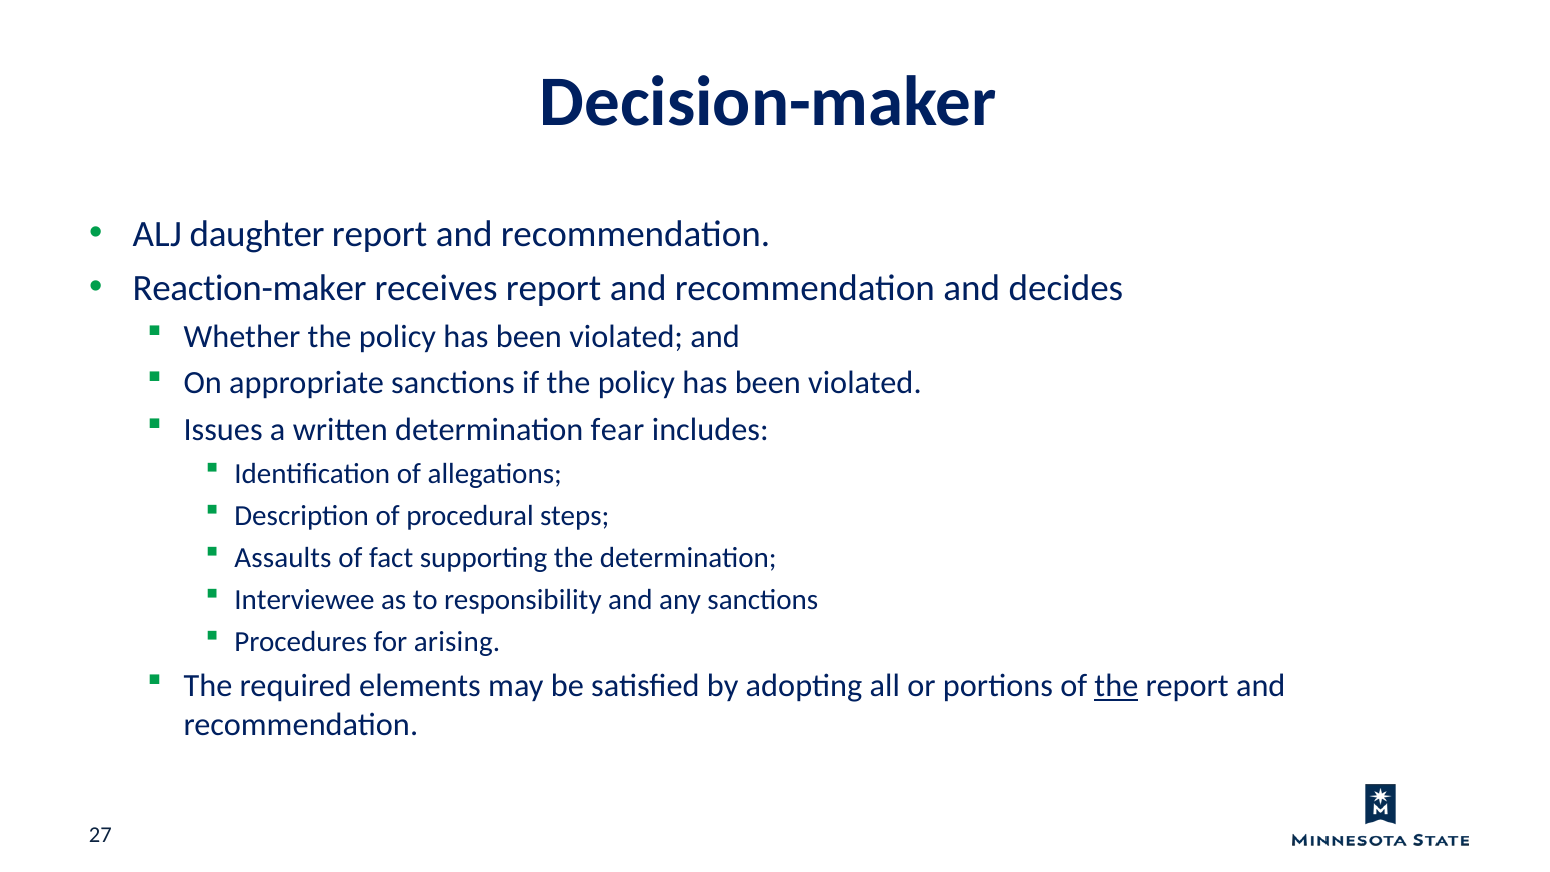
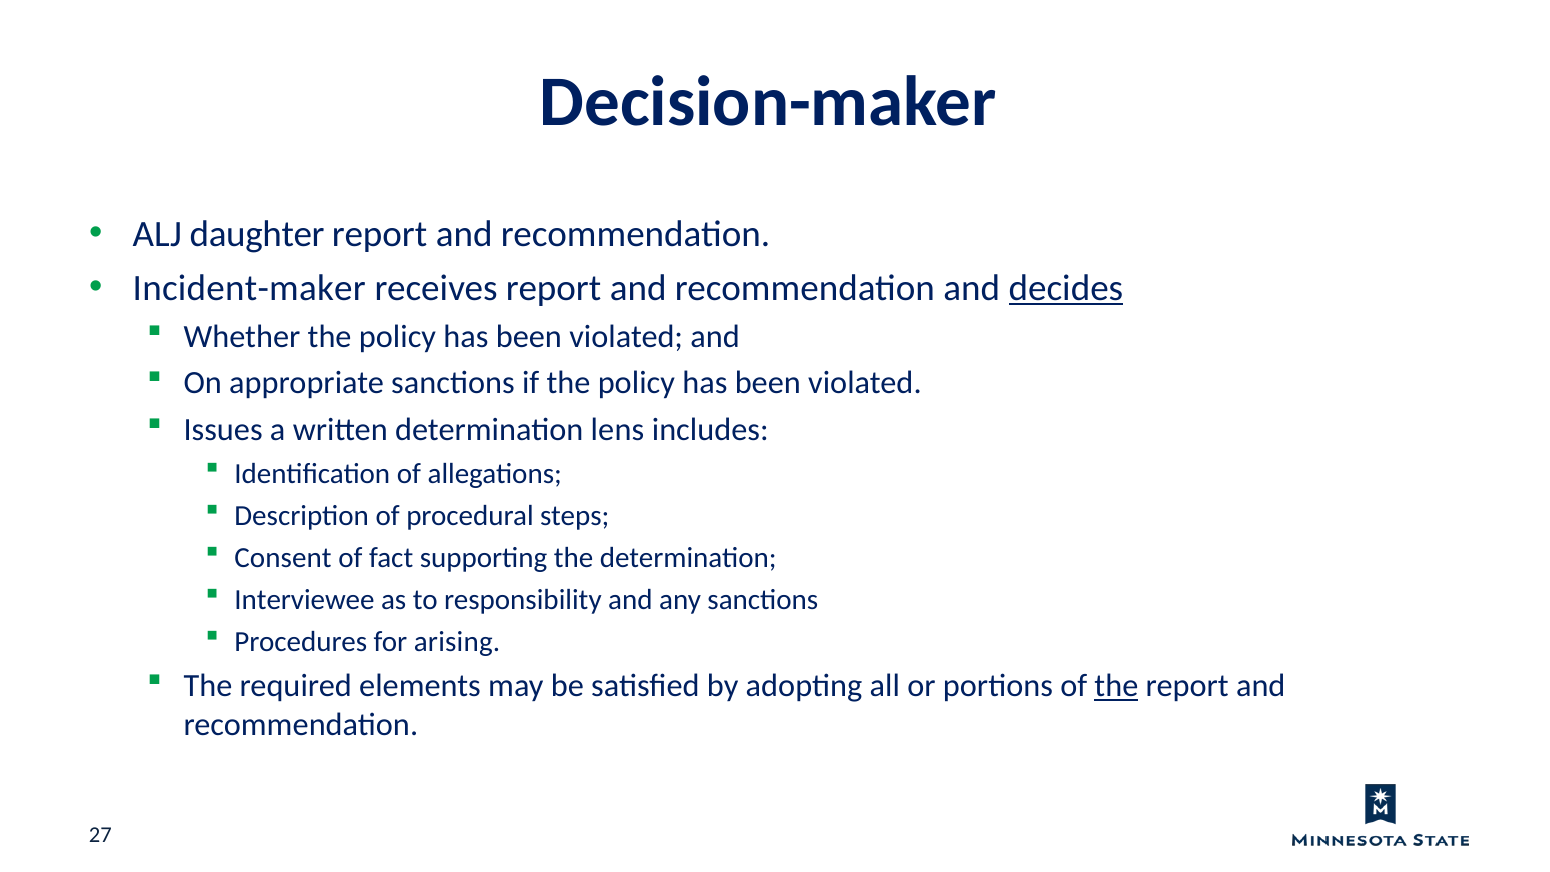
Reaction-maker: Reaction-maker -> Incident-maker (249, 288)
decides underline: none -> present (1066, 288)
fear: fear -> lens (617, 430)
Assaults: Assaults -> Consent (283, 557)
